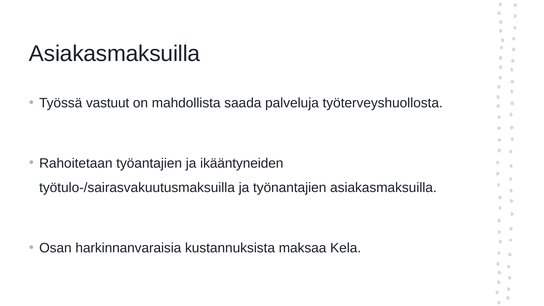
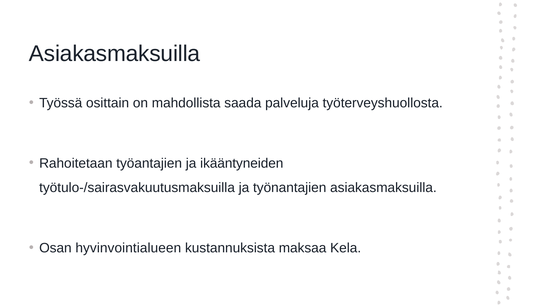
vastuut: vastuut -> osittain (108, 103)
harkinnanvaraisia: harkinnanvaraisia -> hyvinvointialueen (128, 248)
